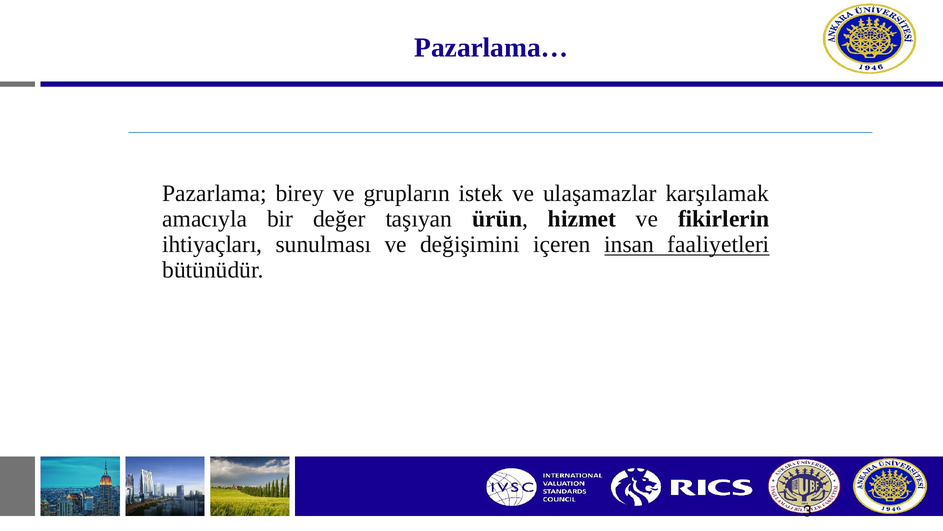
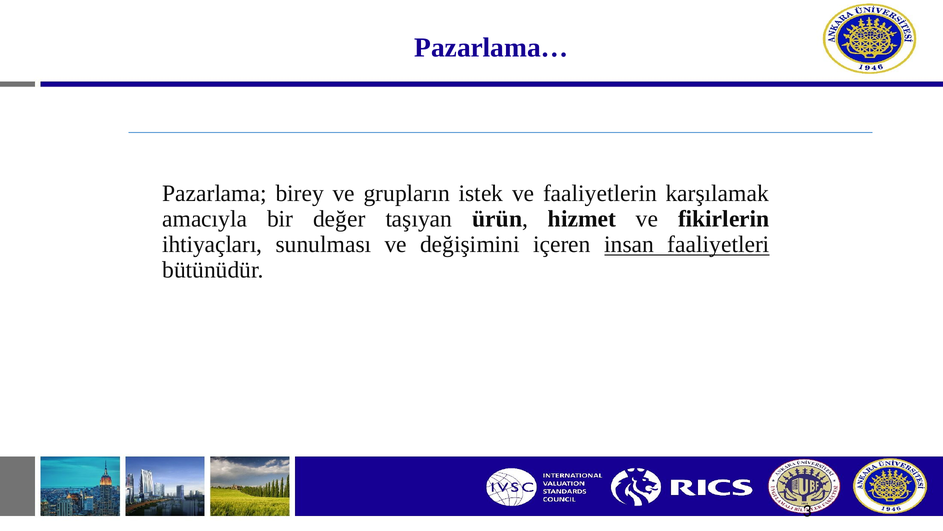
ulaşamazlar: ulaşamazlar -> faaliyetlerin (600, 193)
